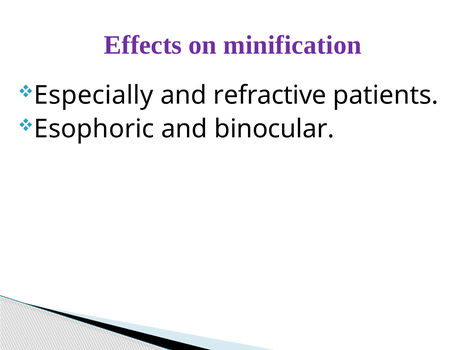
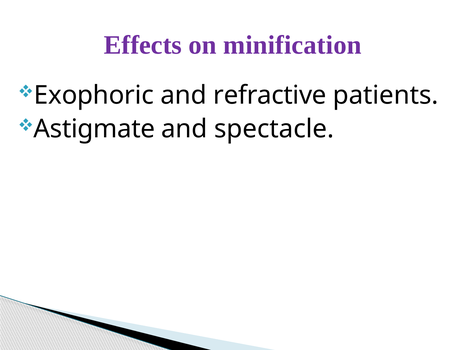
Especially: Especially -> Exophoric (94, 95)
Esophoric: Esophoric -> Astigmate (94, 129)
binocular: binocular -> spectacle (274, 129)
